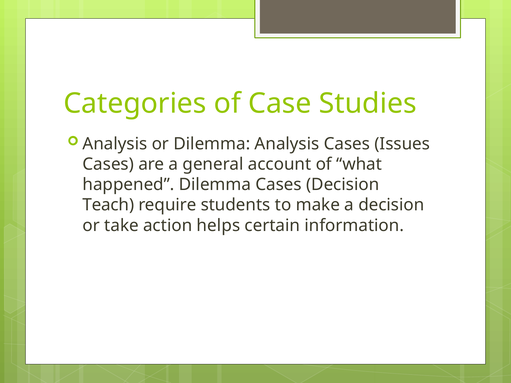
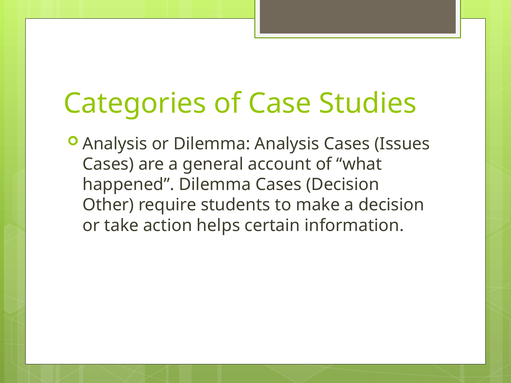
Teach: Teach -> Other (108, 205)
